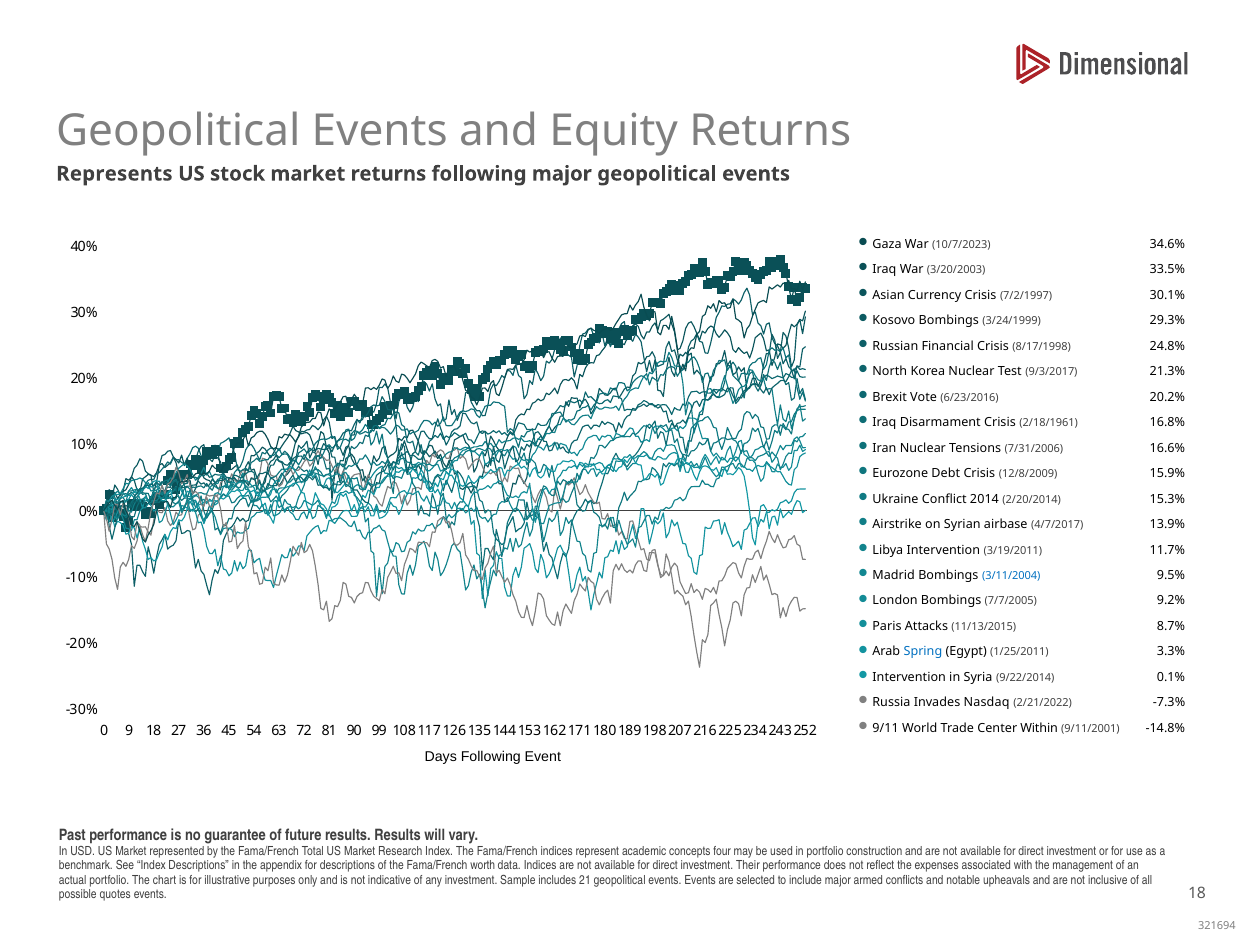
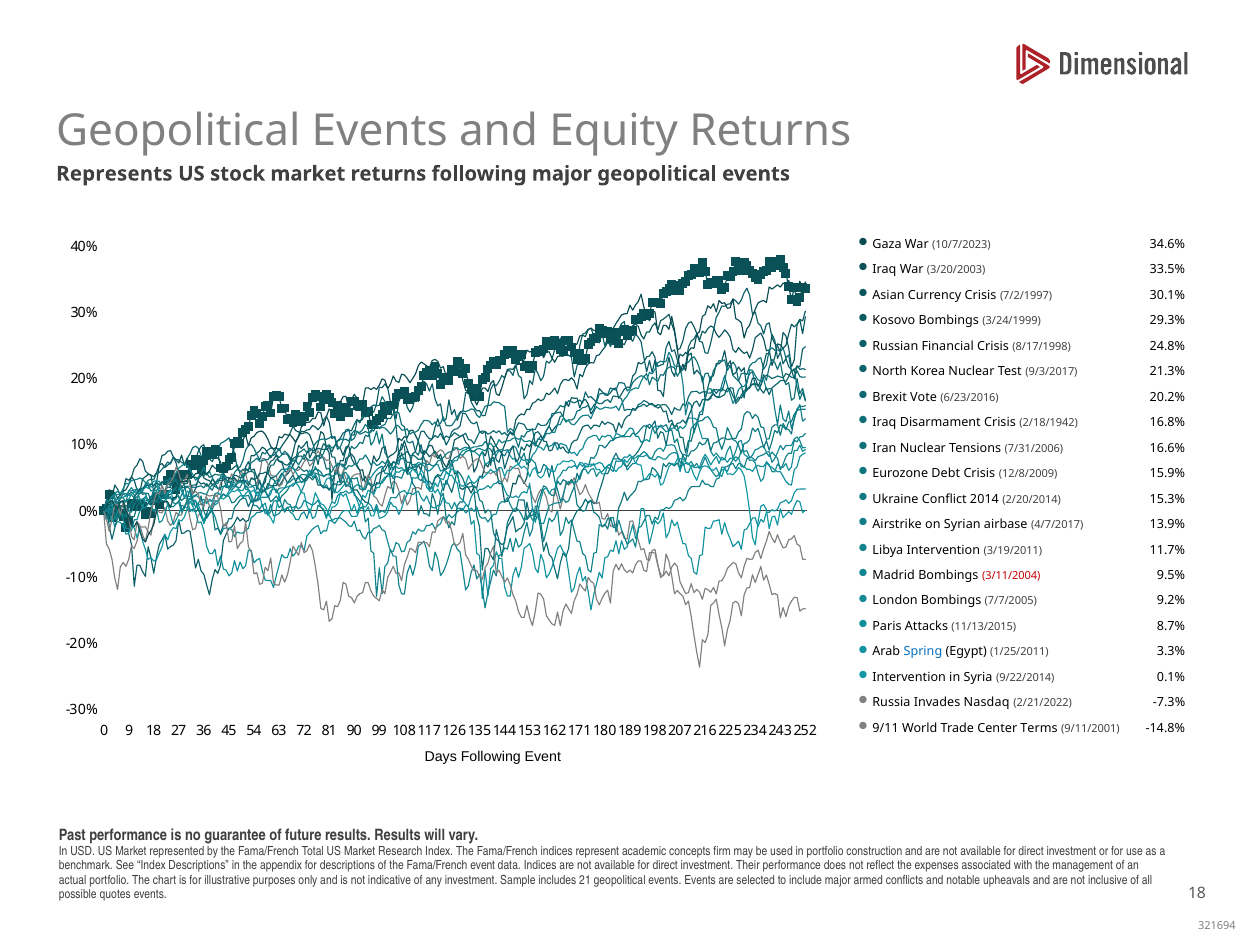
2/18/1961: 2/18/1961 -> 2/18/1942 (1049, 423)
3/11/2004 colour: blue -> red (1011, 576)
Within: Within -> Terms (1039, 729)
four: four -> firm (722, 852)
Fama/French worth: worth -> event (483, 866)
